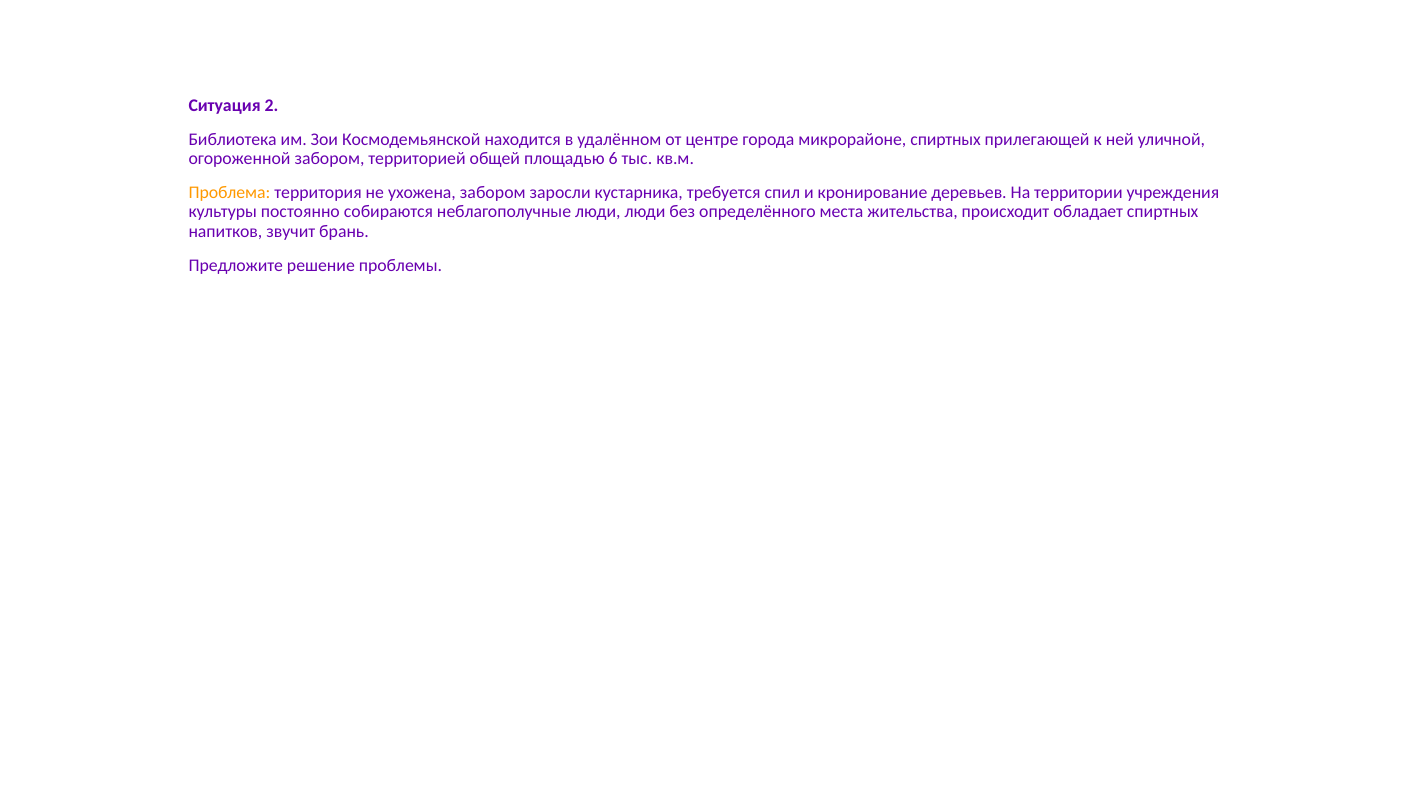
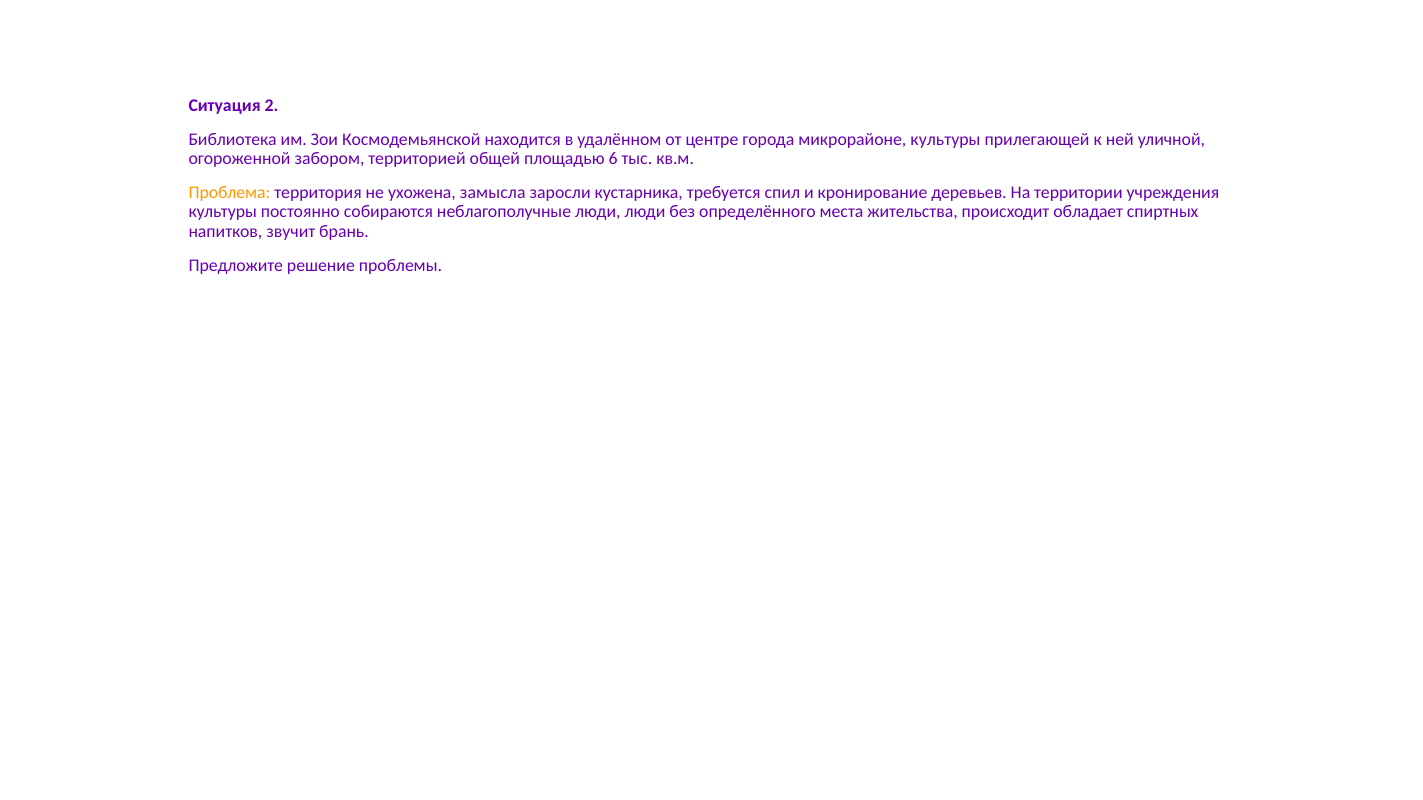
микрорайоне спиртных: спиртных -> культуры (946, 140)
ухожена забором: забором -> замысла (493, 193)
